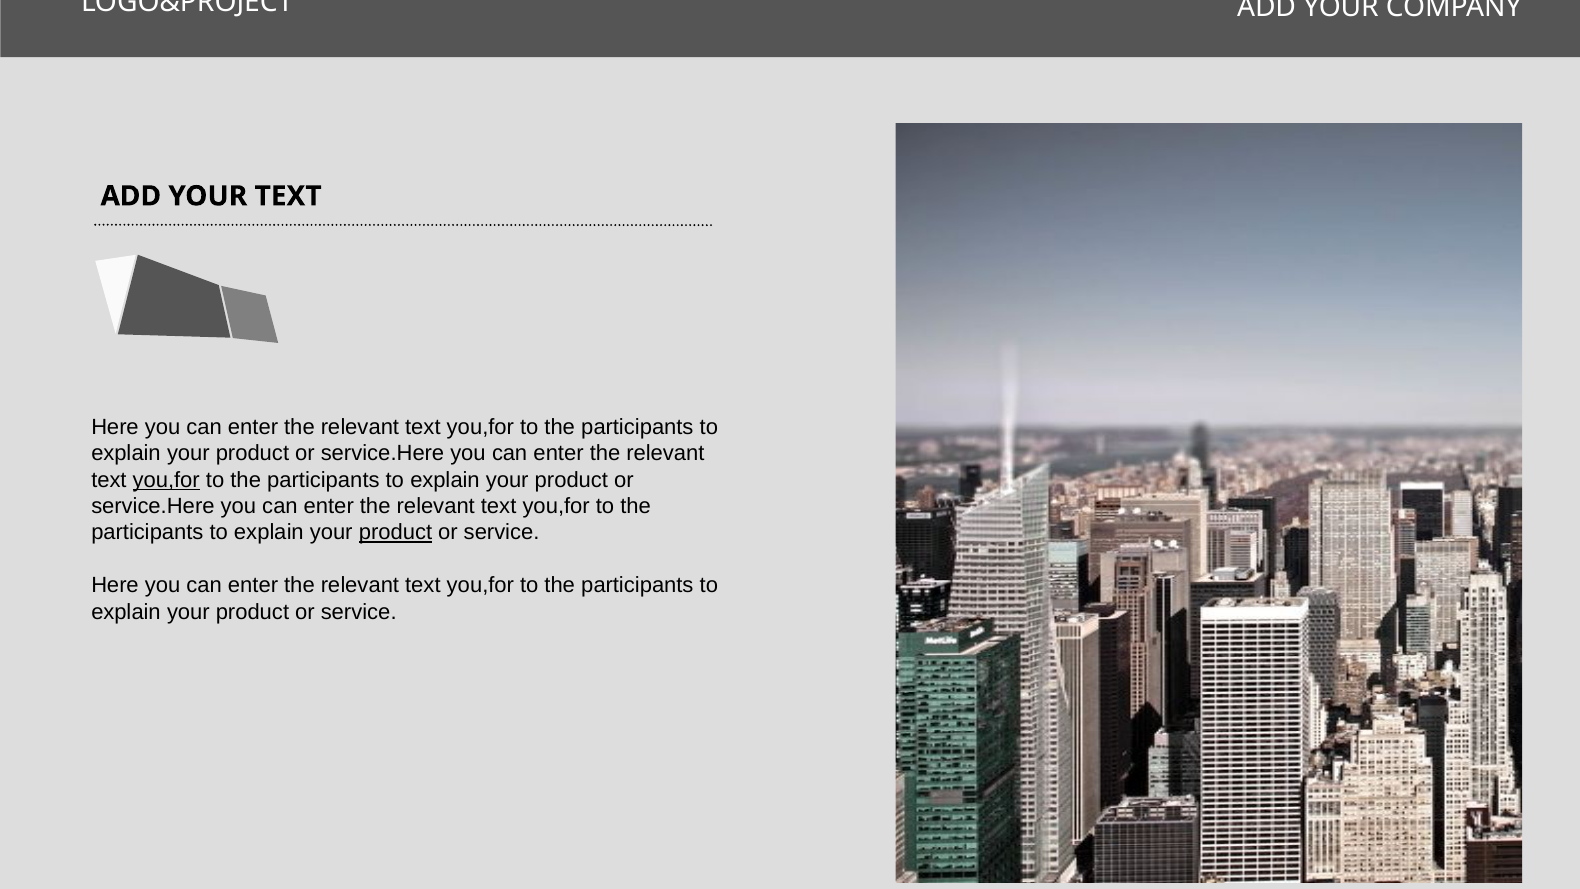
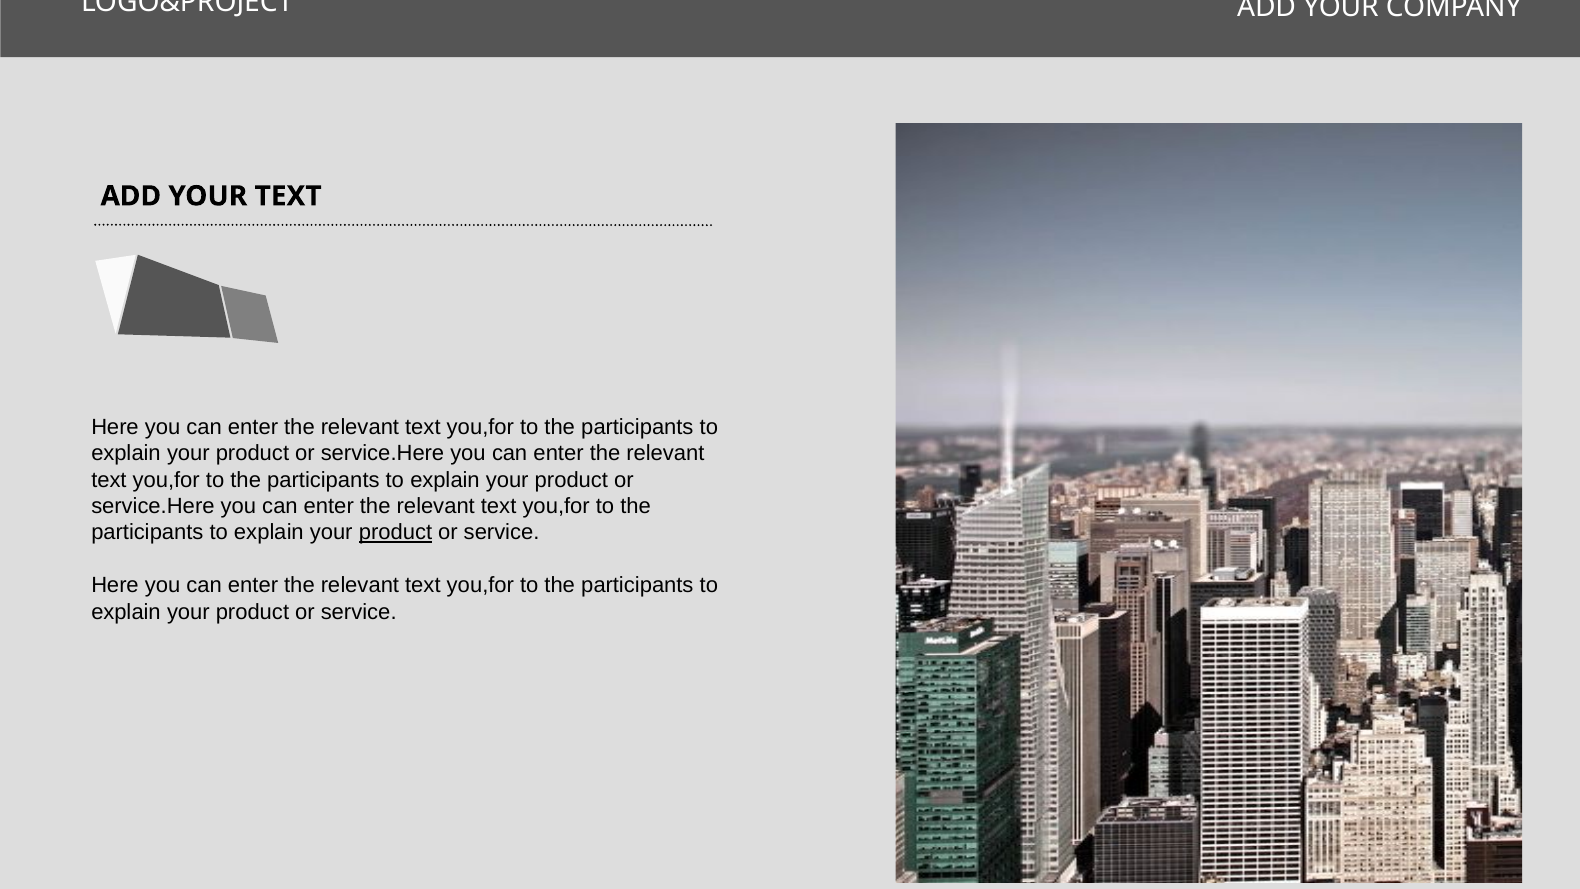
you,for underline: present -> none (166, 480)
